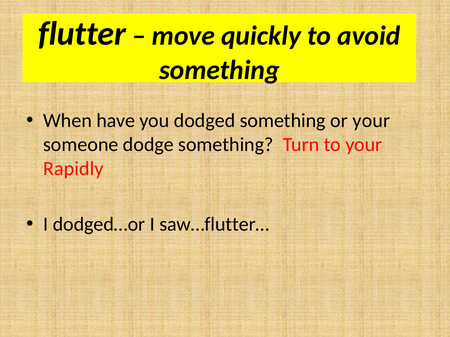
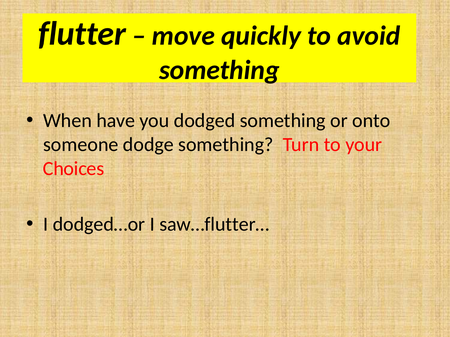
or your: your -> onto (371, 121)
Rapidly: Rapidly -> Choices (74, 169)
